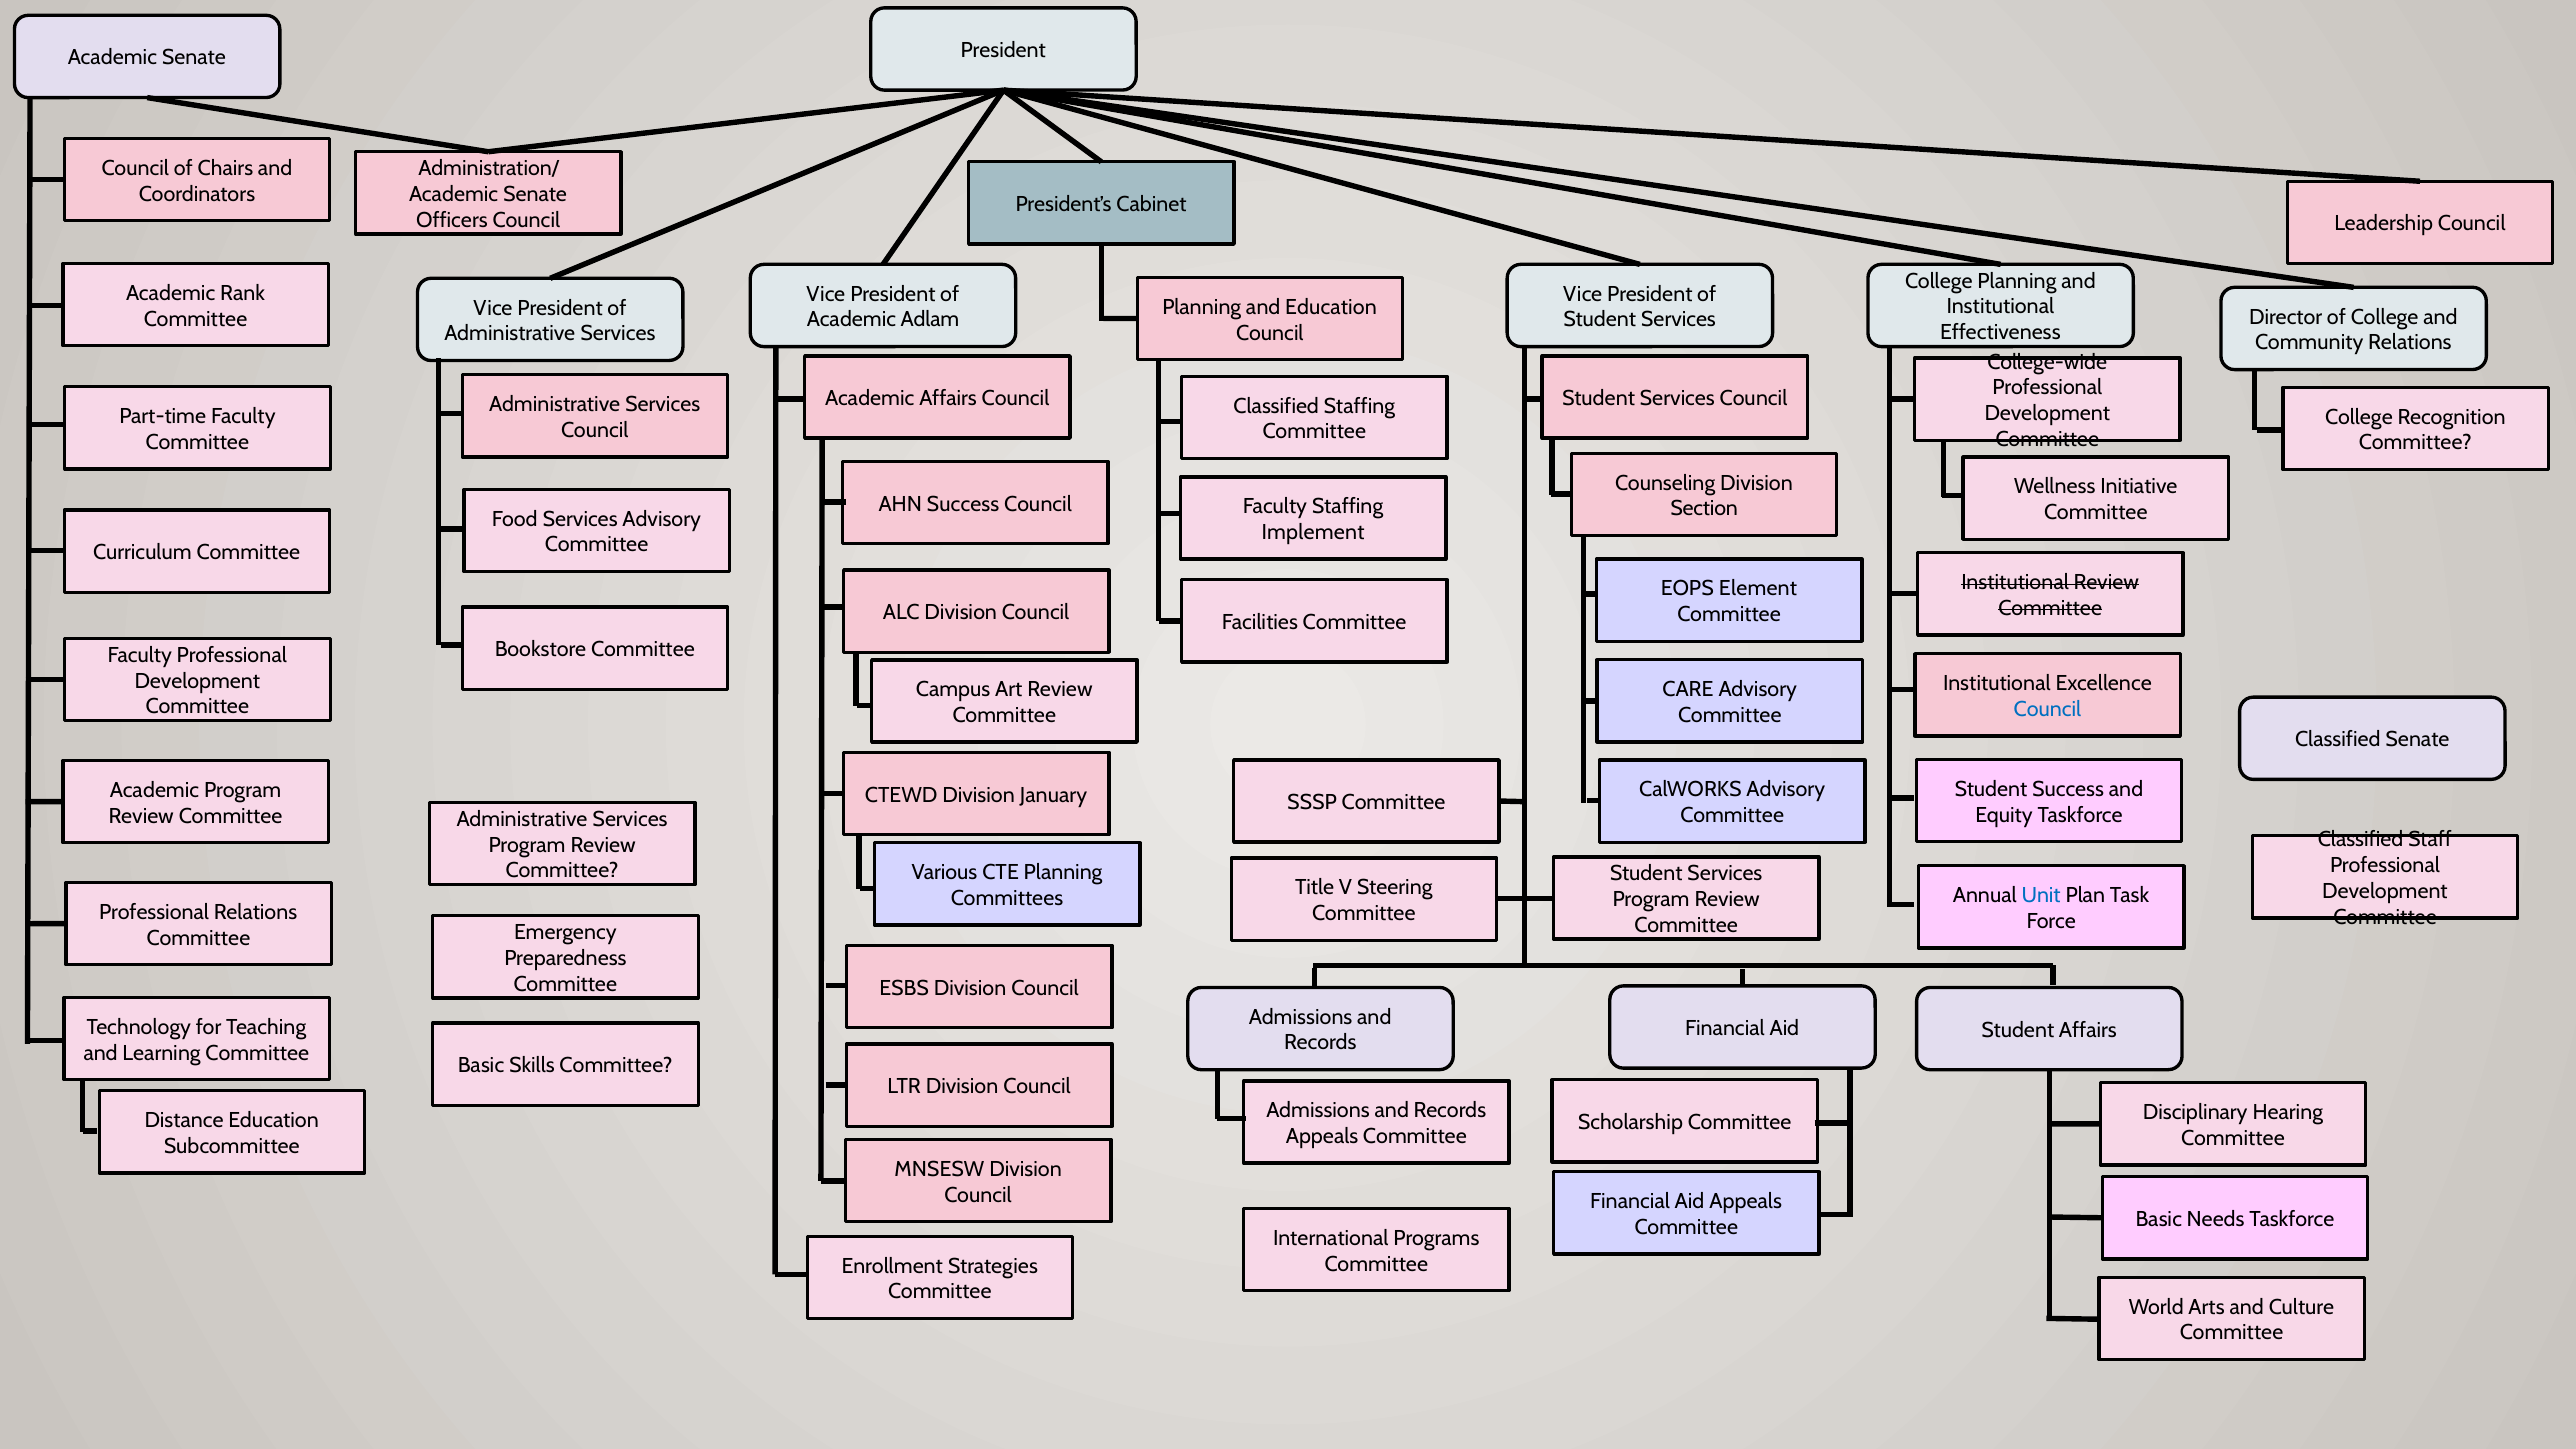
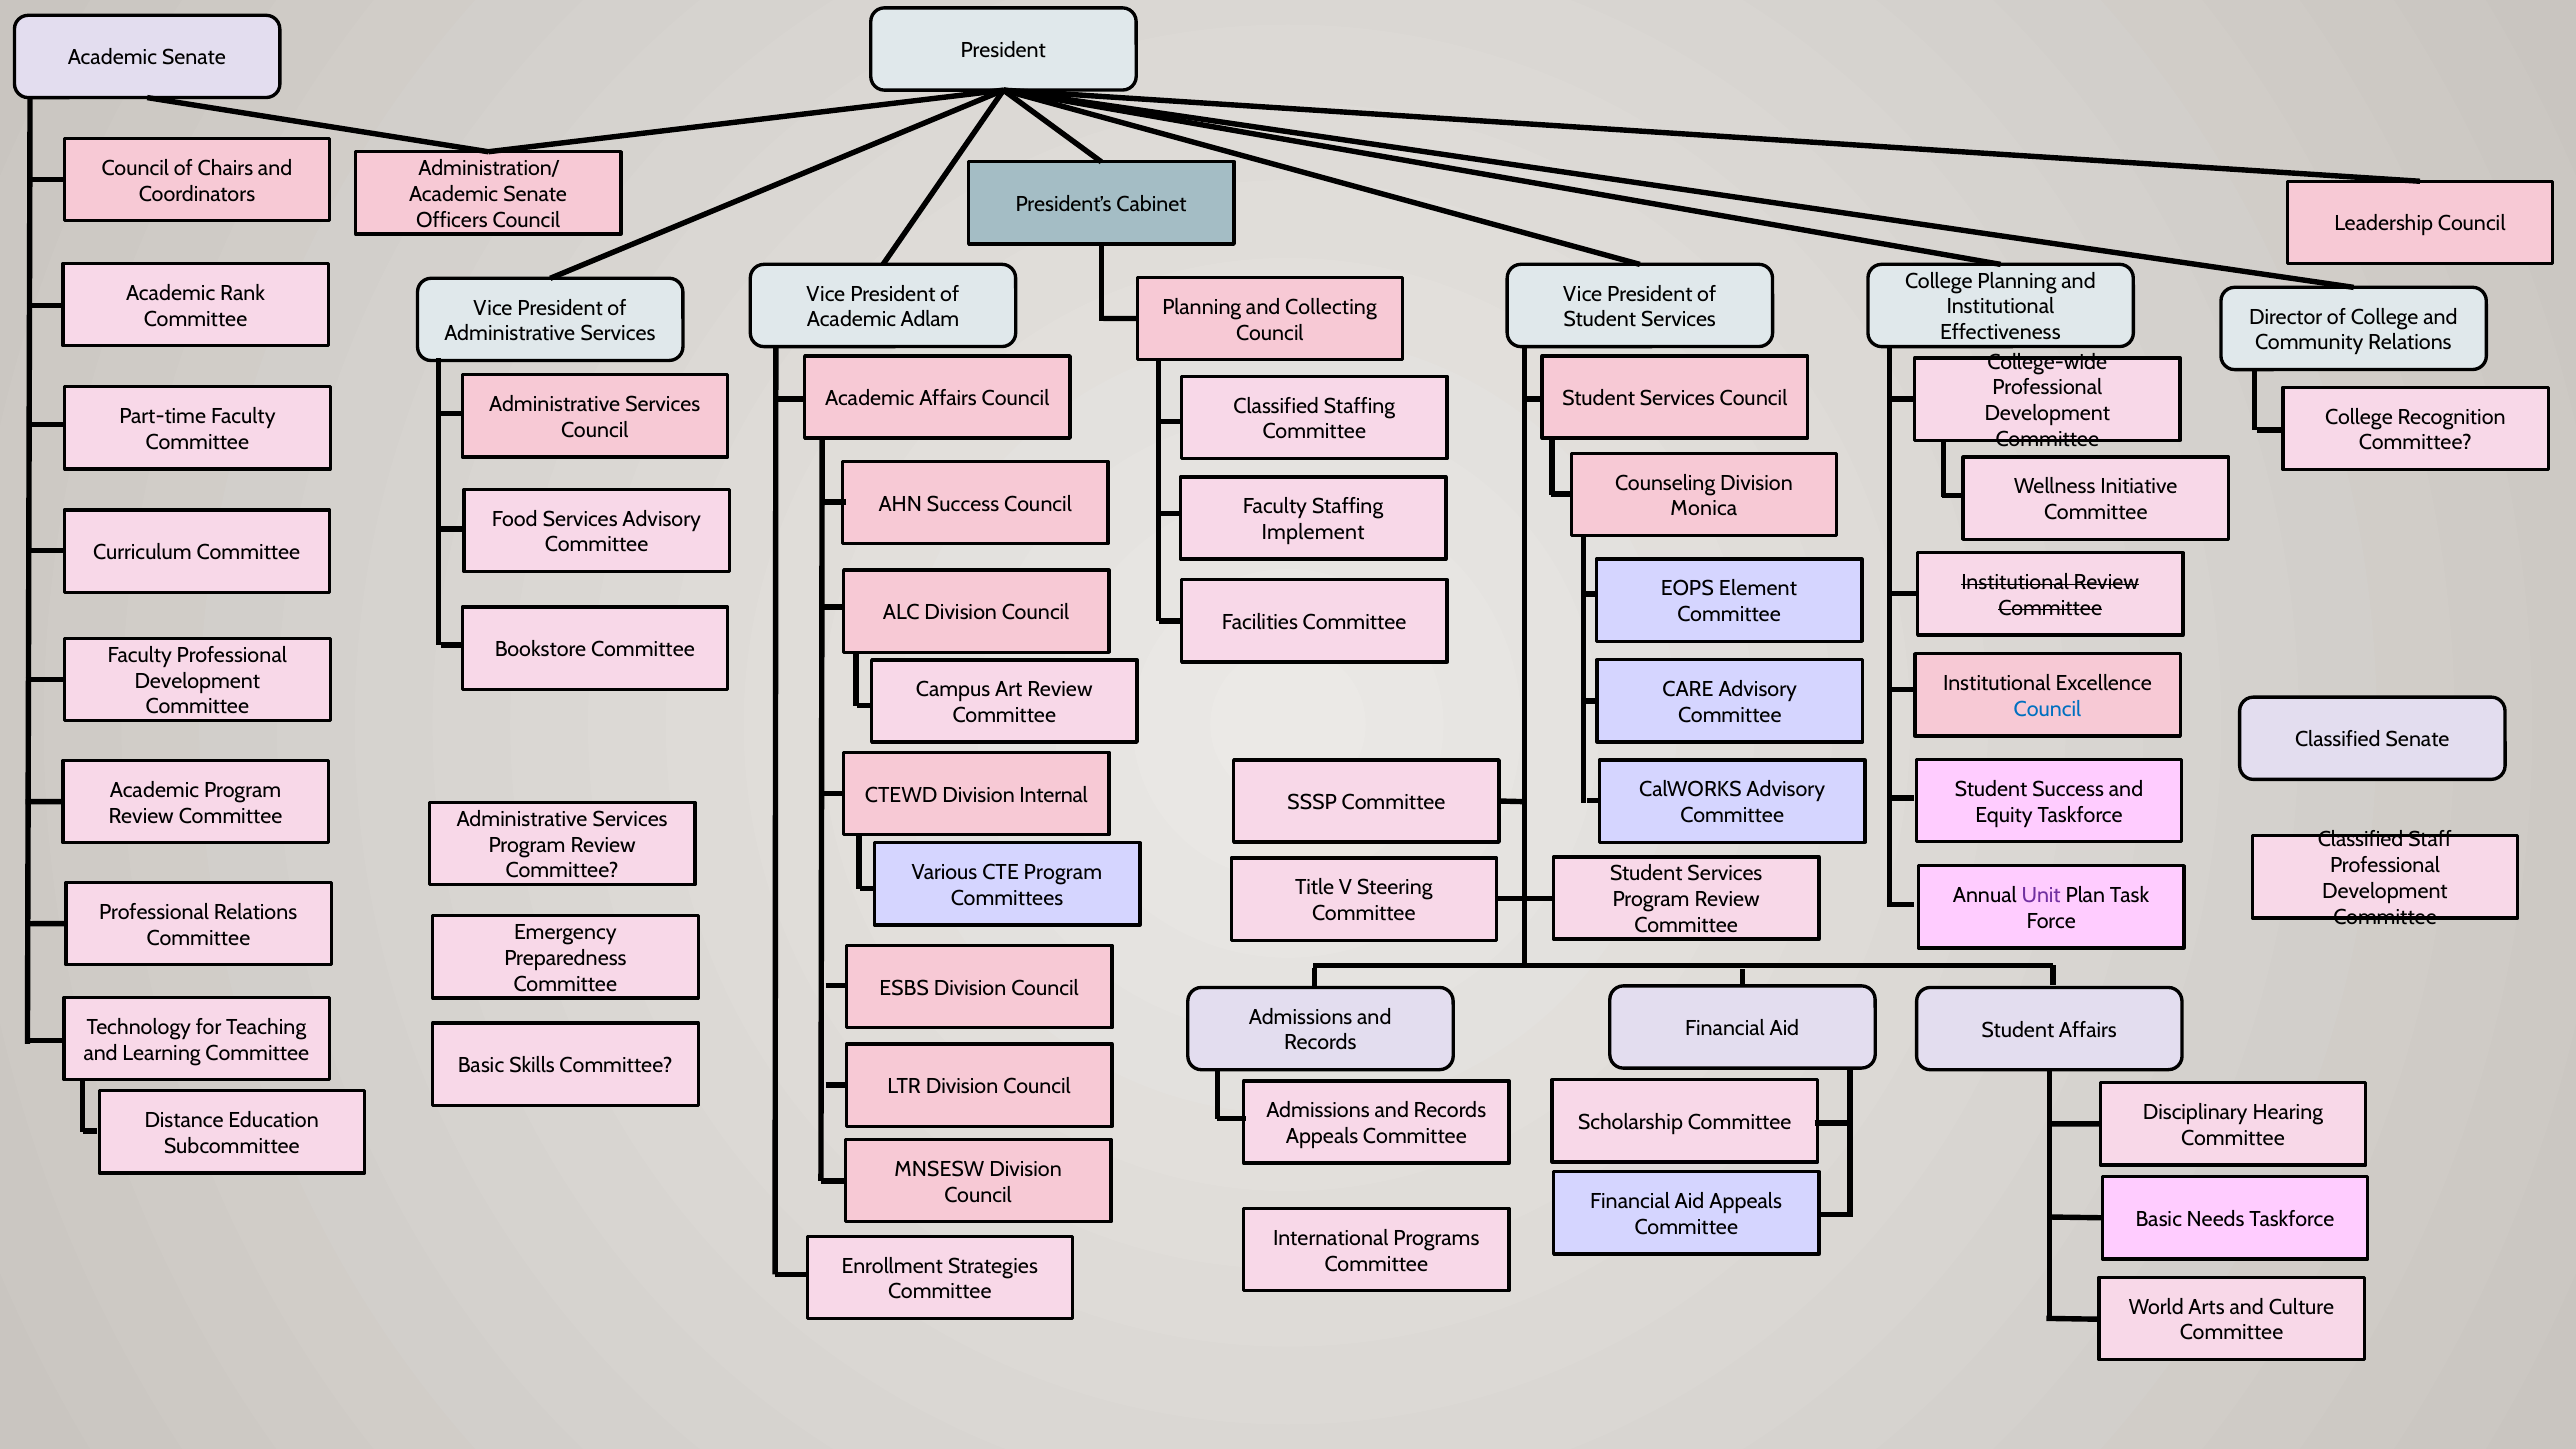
and Education: Education -> Collecting (1331, 307)
Section: Section -> Monica (1704, 509)
January: January -> Internal (1054, 795)
CTE Planning: Planning -> Program (1063, 873)
Unit colour: blue -> purple (2041, 895)
